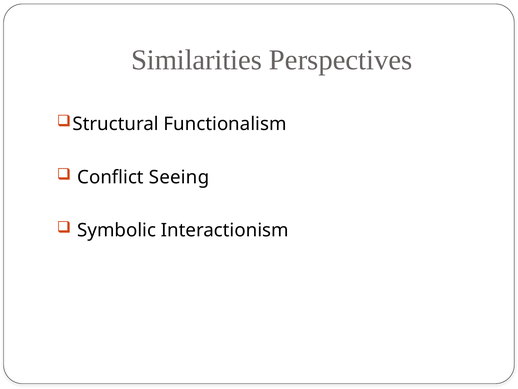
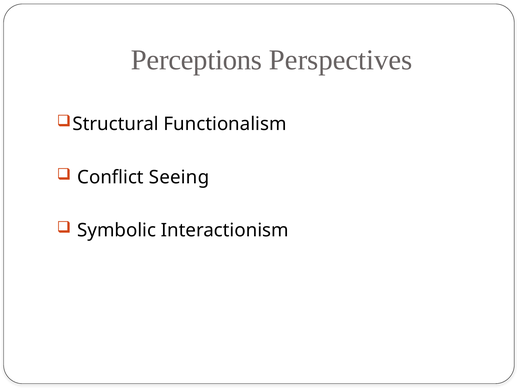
Similarities: Similarities -> Perceptions (197, 60)
